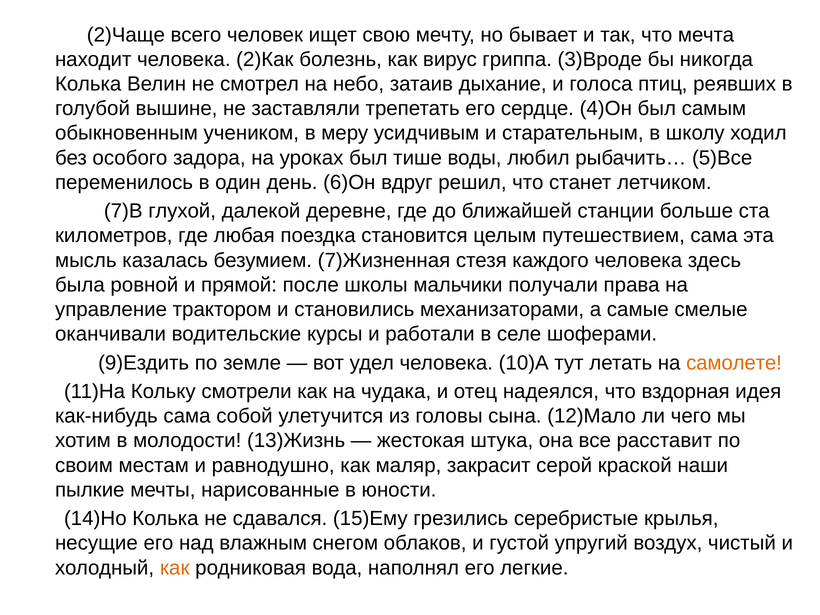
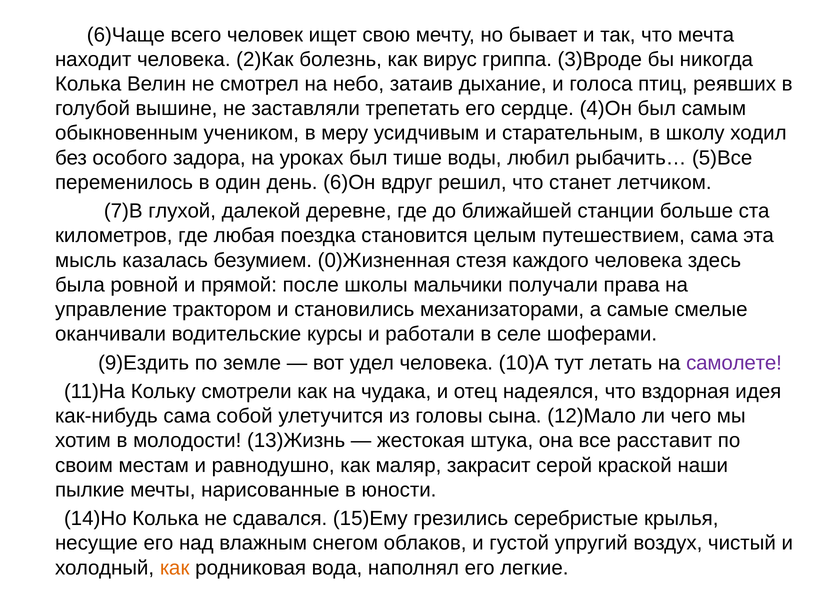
2)Чаще: 2)Чаще -> 6)Чаще (126, 35)
7)Жизненная: 7)Жизненная -> 0)Жизненная (384, 260)
самолете colour: orange -> purple (734, 363)
